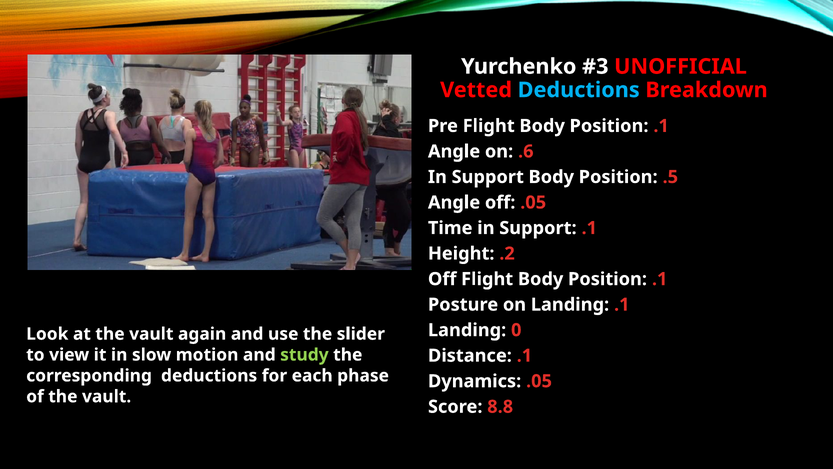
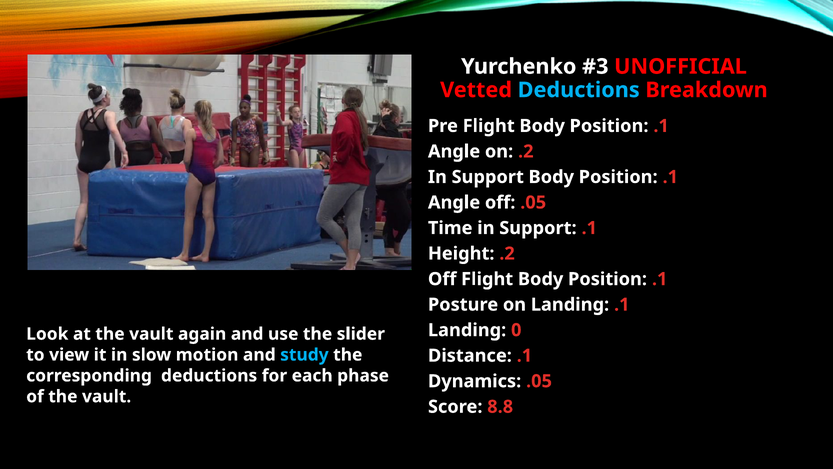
on .6: .6 -> .2 (526, 151)
Support Body Position .5: .5 -> .1 (670, 177)
study colour: light green -> light blue (304, 355)
